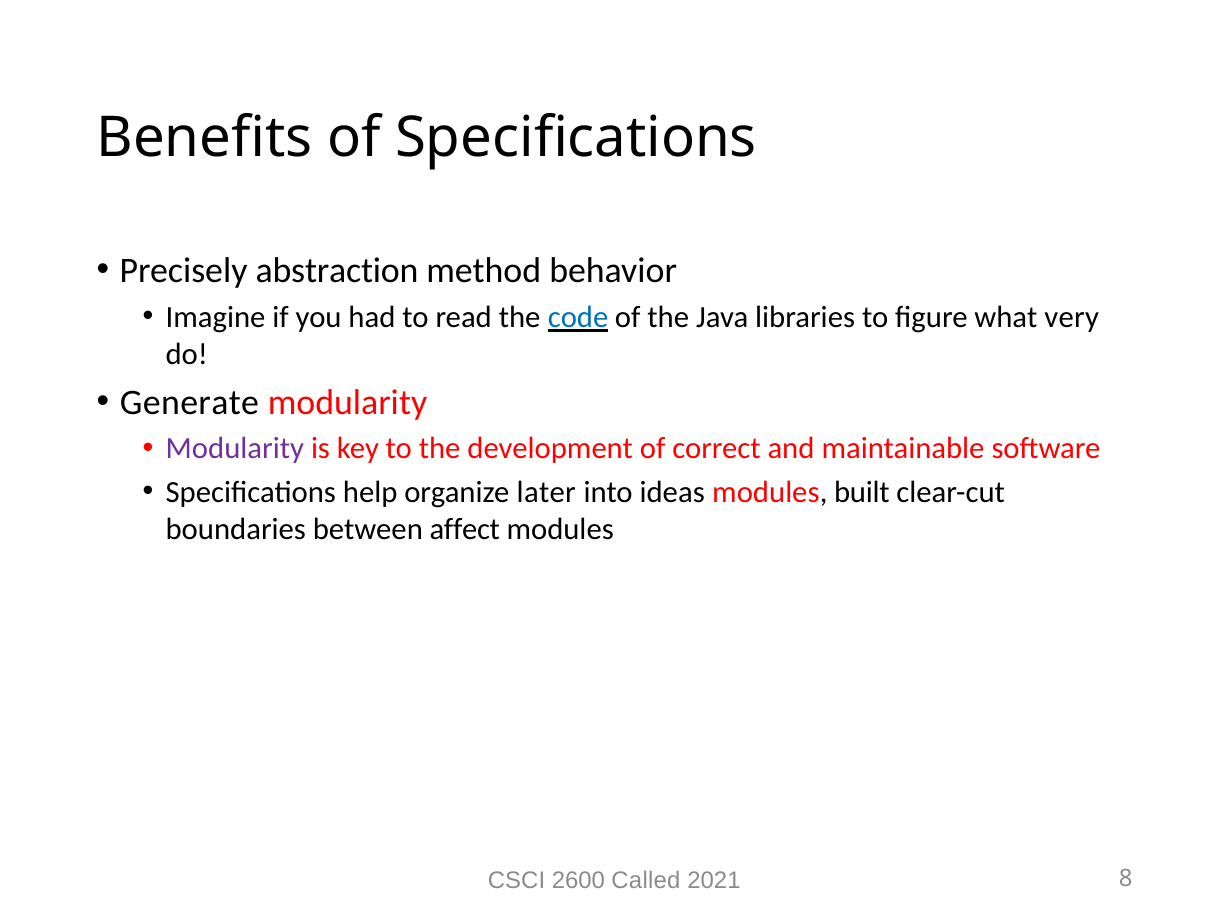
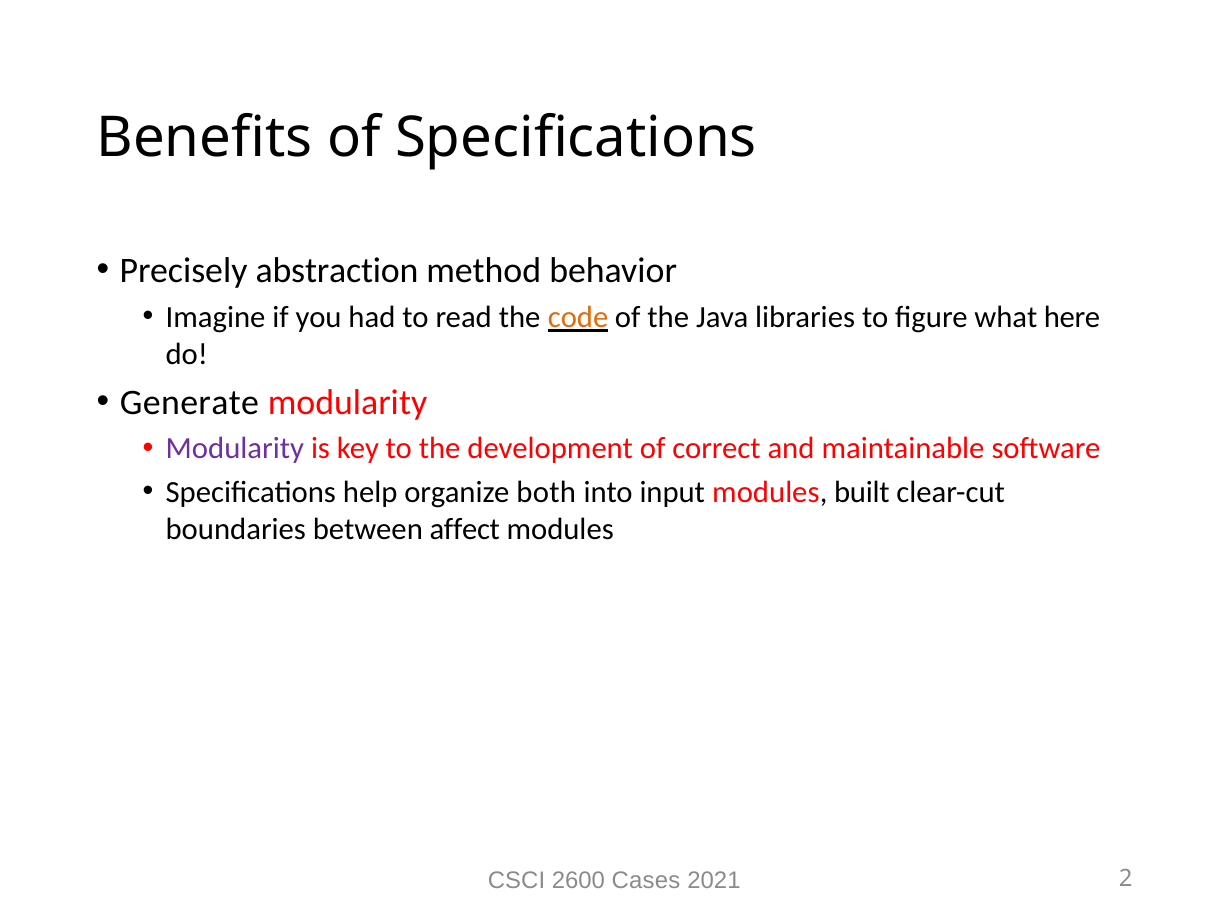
code colour: blue -> orange (578, 317)
very: very -> here (1072, 317)
later: later -> both (546, 492)
ideas: ideas -> input (672, 492)
Called: Called -> Cases (646, 881)
8: 8 -> 2 (1126, 879)
